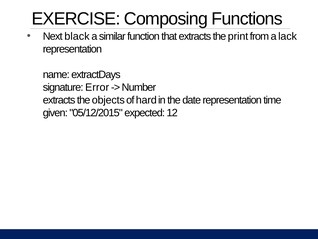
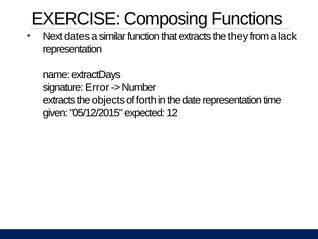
black: black -> dates (77, 36)
print: print -> they (238, 36)
hard: hard -> forth (146, 100)
